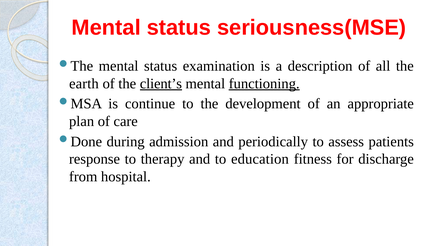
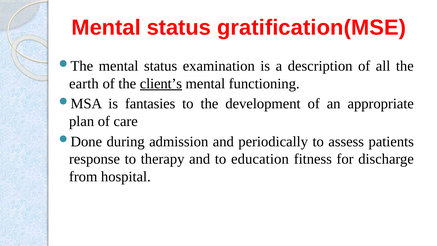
seriousness(MSE: seriousness(MSE -> gratification(MSE (312, 27)
functioning underline: present -> none (264, 84)
continue: continue -> fantasies (150, 104)
